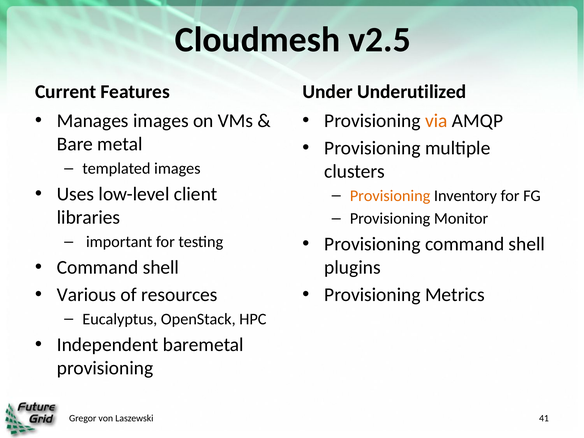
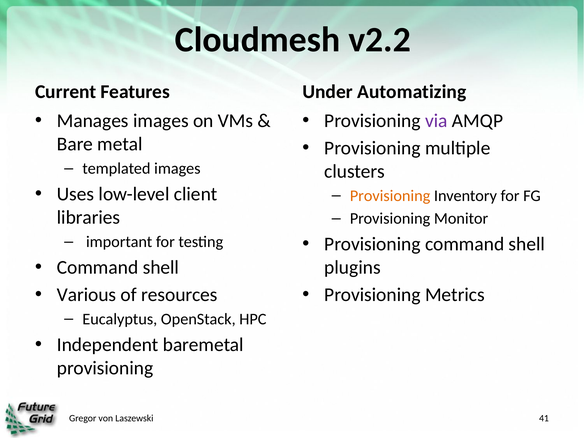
v2.5: v2.5 -> v2.2 (380, 40)
Underutilized: Underutilized -> Automatizing (412, 92)
via colour: orange -> purple (436, 121)
